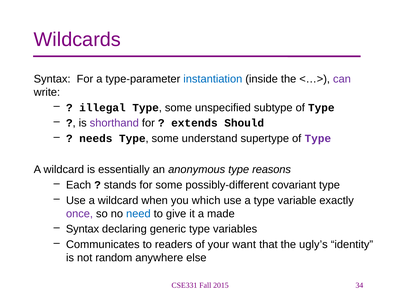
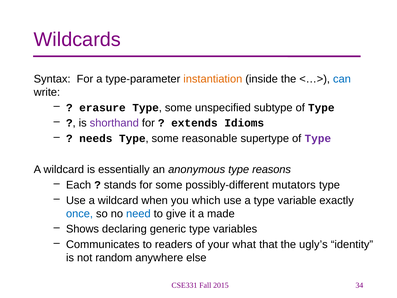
instantiation colour: blue -> orange (213, 79)
can colour: purple -> blue (342, 79)
illegal: illegal -> erasure (102, 108)
Should: Should -> Idioms (244, 123)
understand: understand -> reasonable (210, 138)
covariant: covariant -> mutators (294, 185)
once colour: purple -> blue (79, 213)
Syntax: Syntax -> Shows (82, 229)
want: want -> what (244, 244)
